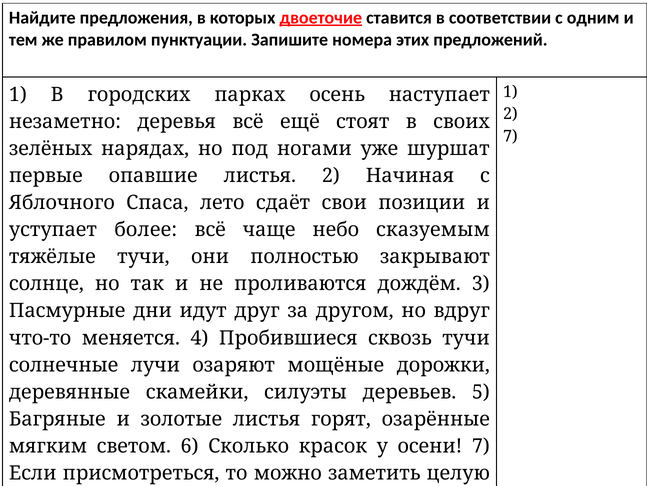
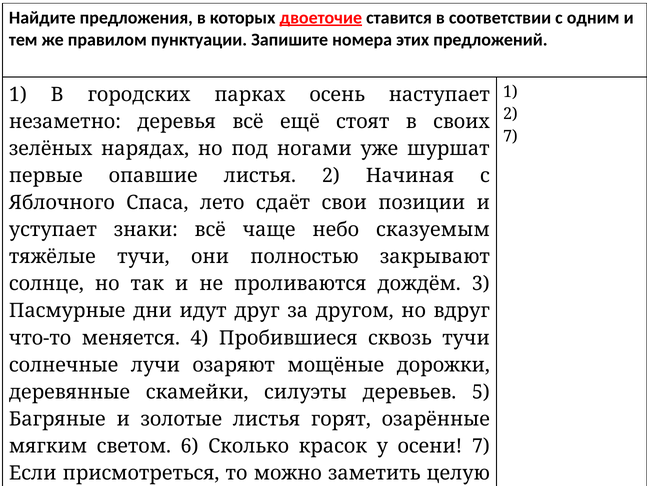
более: более -> знаки (146, 230)
